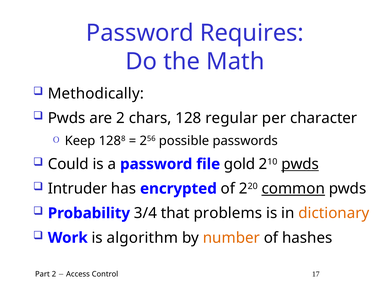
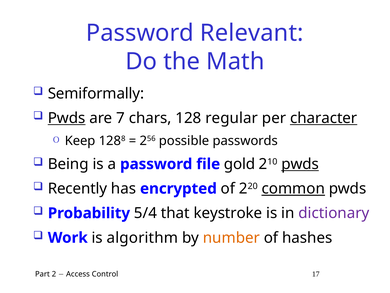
Requires: Requires -> Relevant (252, 33)
Methodically: Methodically -> Semiformally (96, 93)
Pwds underline: none -> present (67, 118)
are 2: 2 -> 7 (121, 118)
character underline: none -> present (324, 118)
Could: Could -> Being (68, 164)
Intruder: Intruder -> Recently (77, 188)
3/4: 3/4 -> 5/4 (145, 213)
problems: problems -> keystroke (228, 213)
dictionary colour: orange -> purple (334, 213)
